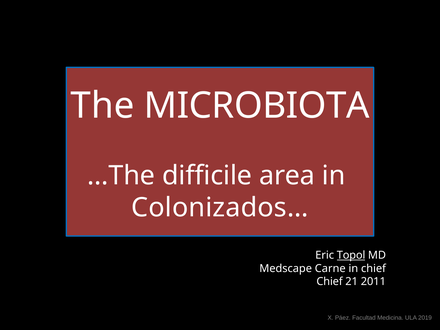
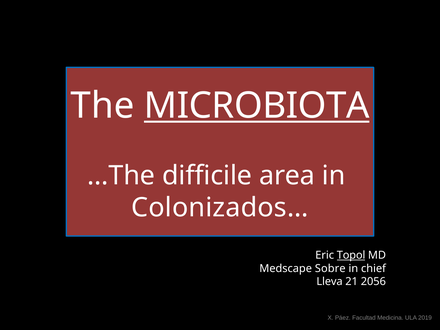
MICROBIOTA underline: none -> present (257, 106)
Carne: Carne -> Sobre (330, 268)
Chief: Chief -> Lleva (330, 282)
2011: 2011 -> 2056 (373, 282)
